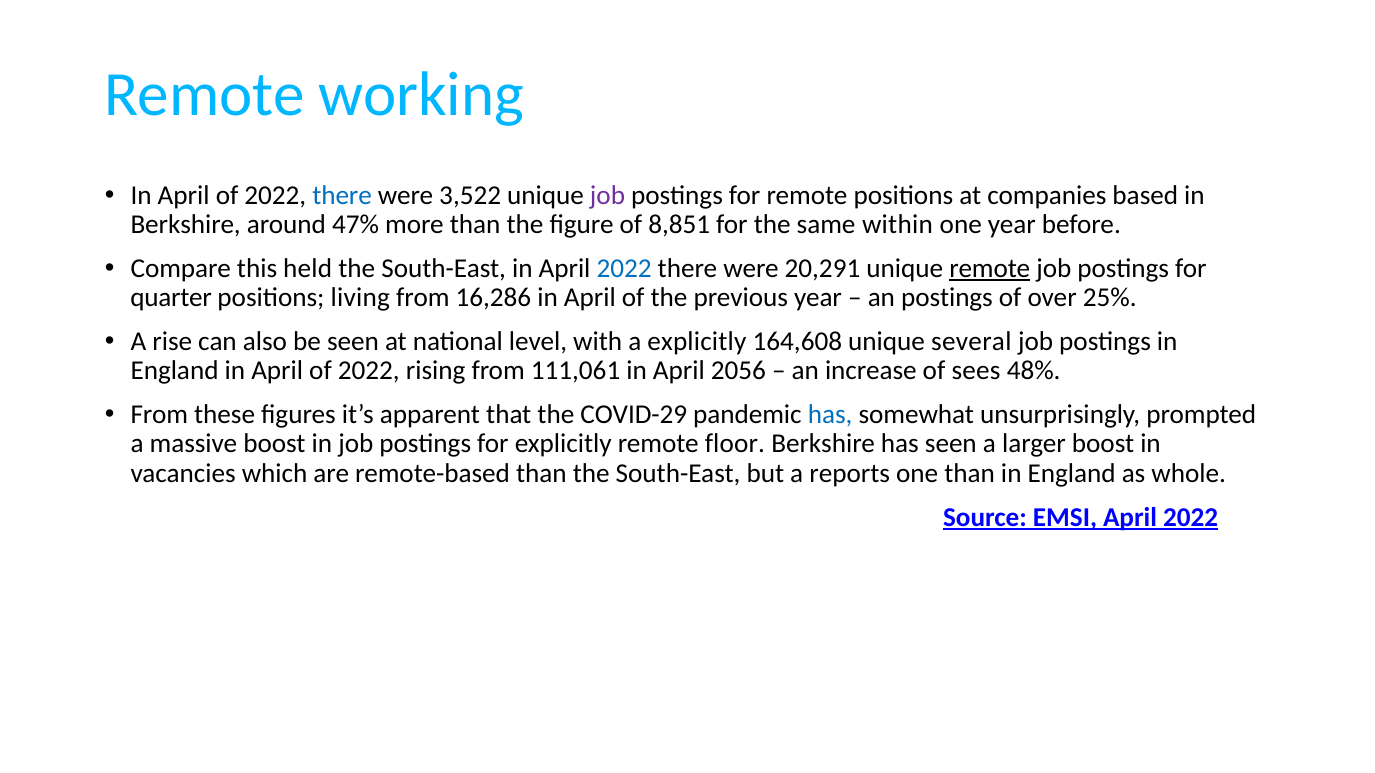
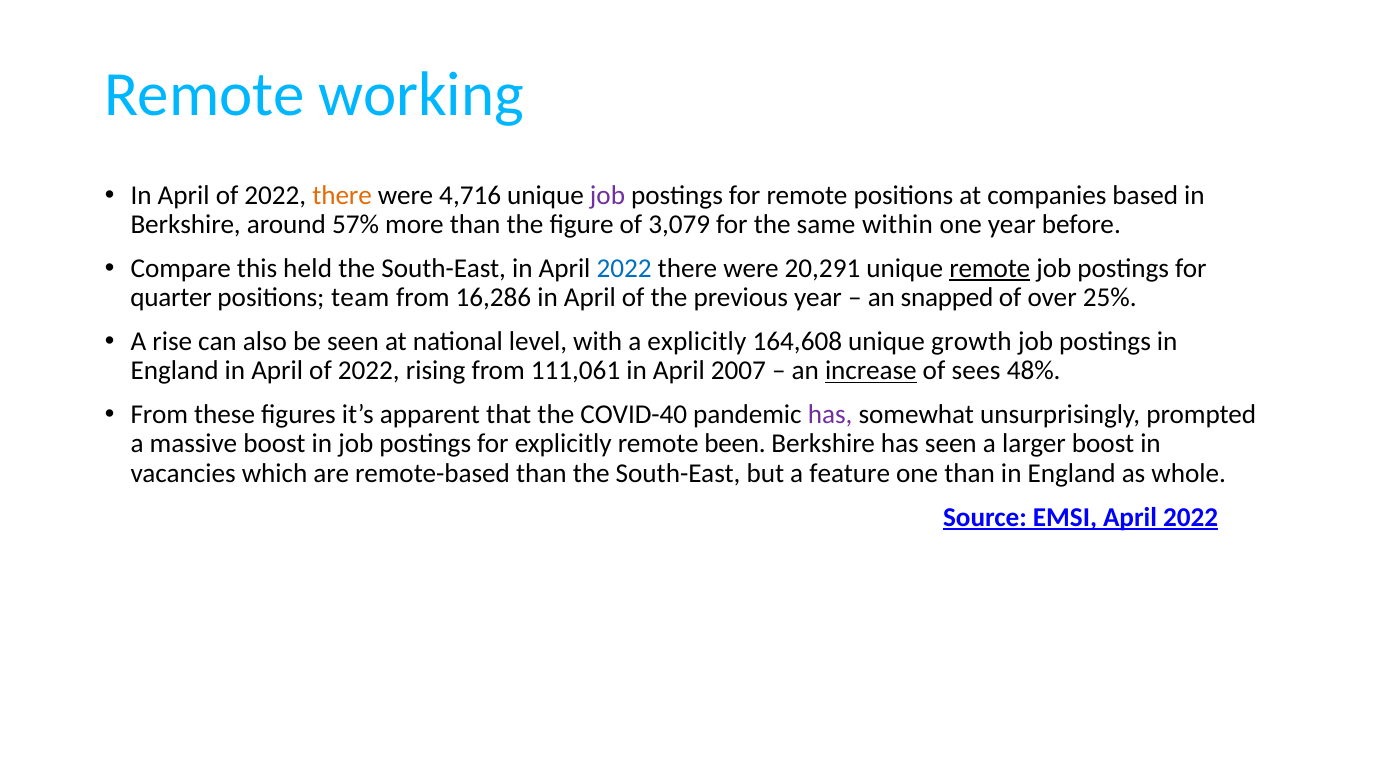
there colour: blue -> orange (342, 196)
3,522: 3,522 -> 4,716 (470, 196)
47%: 47% -> 57% (356, 225)
8,851: 8,851 -> 3,079 (679, 225)
living: living -> team (360, 298)
an postings: postings -> snapped (947, 298)
several: several -> growth (971, 342)
2056: 2056 -> 2007 (738, 371)
increase underline: none -> present (871, 371)
COVID-29: COVID-29 -> COVID-40 (634, 415)
has colour: blue -> purple (830, 415)
floor: floor -> been (735, 444)
reports: reports -> feature (850, 474)
